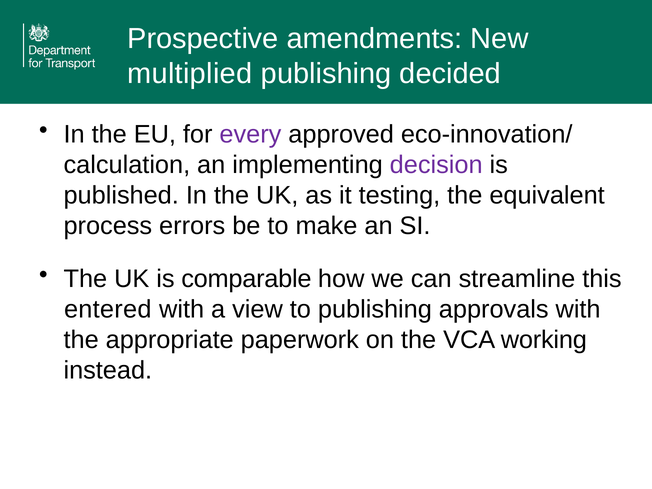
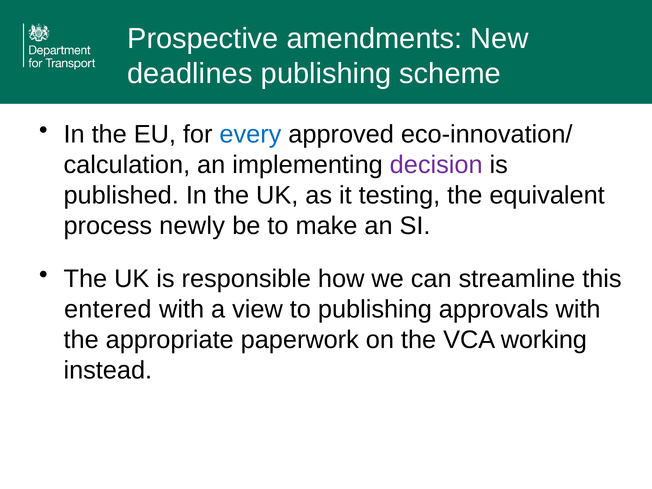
multiplied: multiplied -> deadlines (190, 74)
decided: decided -> scheme (450, 74)
every colour: purple -> blue (250, 134)
errors: errors -> newly (192, 226)
comparable: comparable -> responsible (246, 279)
